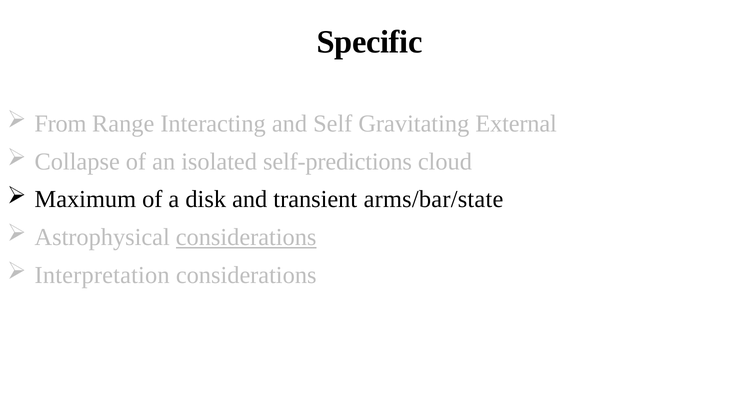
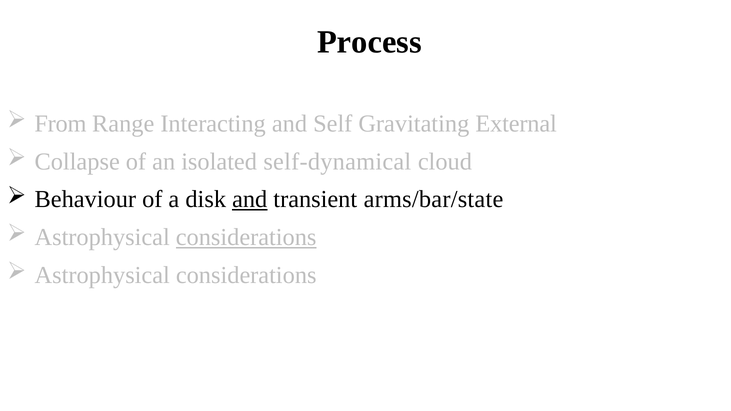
Specific: Specific -> Process (369, 42)
self-predictions: self-predictions -> self-dynamical (337, 162)
Maximum: Maximum -> Behaviour (85, 200)
and underline: none -> present (250, 200)
Interpretation: Interpretation -> Astrophysical (102, 276)
